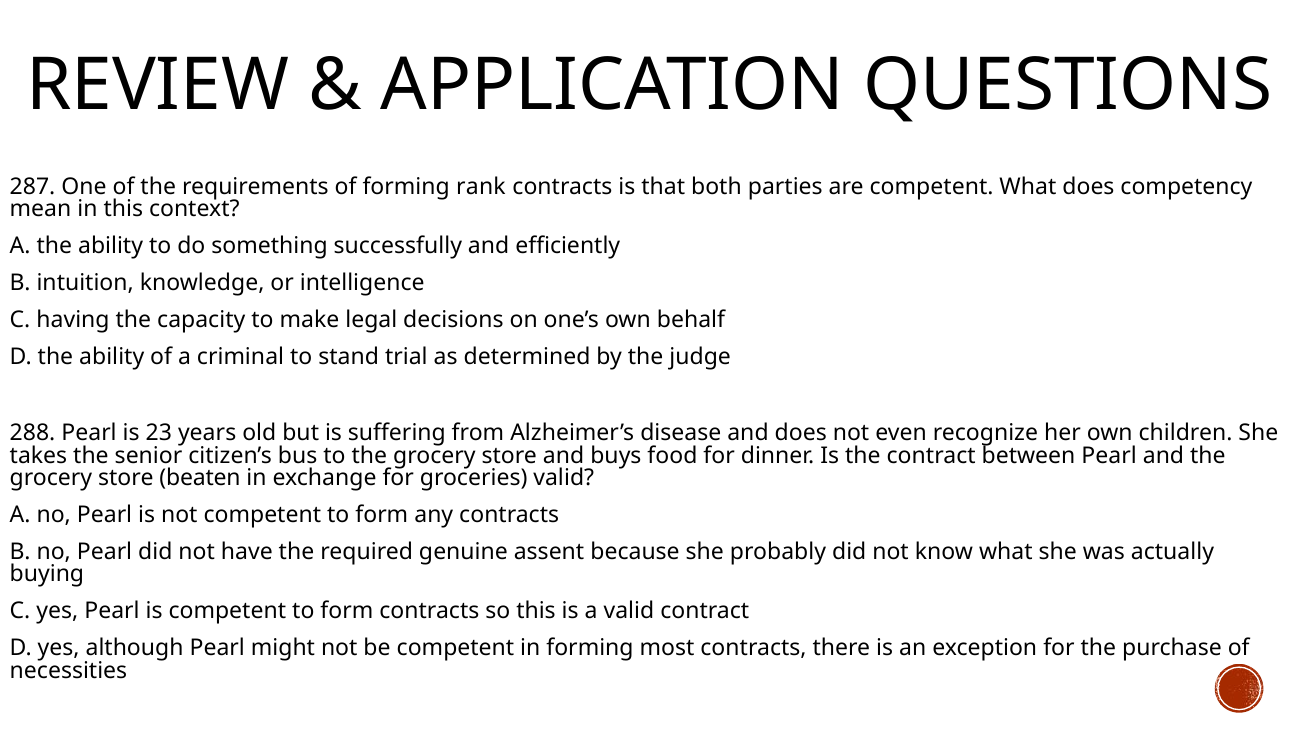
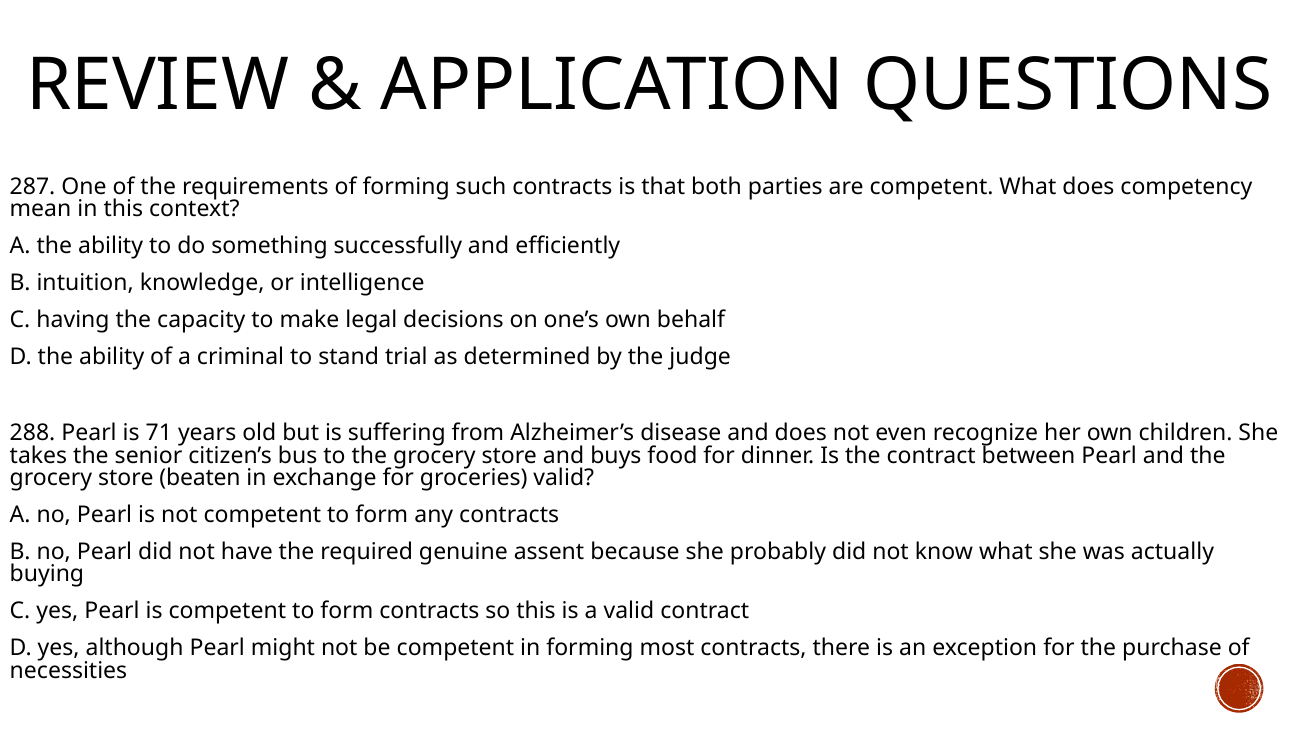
rank: rank -> such (481, 187)
23: 23 -> 71 (159, 433)
